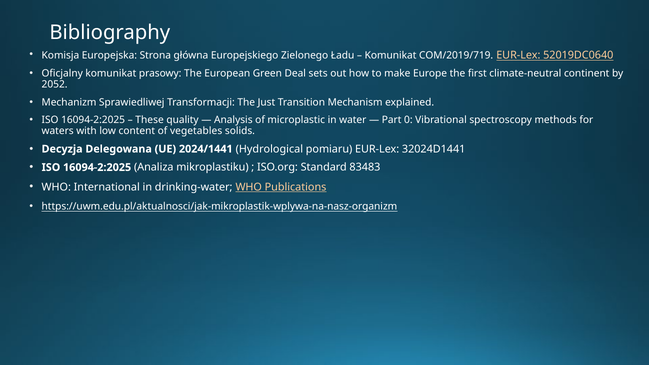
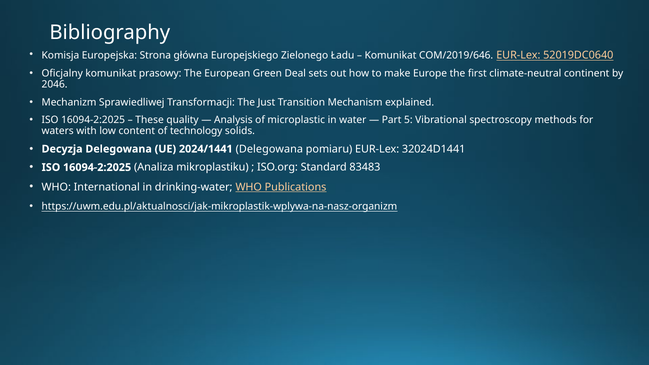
COM/2019/719: COM/2019/719 -> COM/2019/646 (456, 55)
2052: 2052 -> 2046 (55, 84)
0: 0 -> 5 (408, 120)
vegetables: vegetables -> technology (196, 131)
2024/1441 Hydrological: Hydrological -> Delegowana (269, 149)
